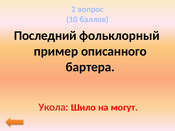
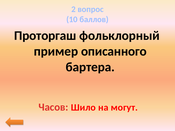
Последний: Последний -> Проторгаш (45, 36)
Укола: Укола -> Часов (53, 107)
